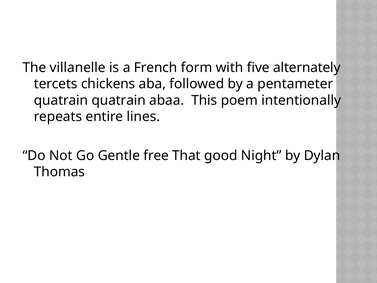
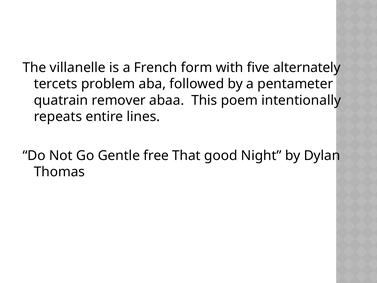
chickens: chickens -> problem (108, 84)
quatrain quatrain: quatrain -> remover (119, 100)
